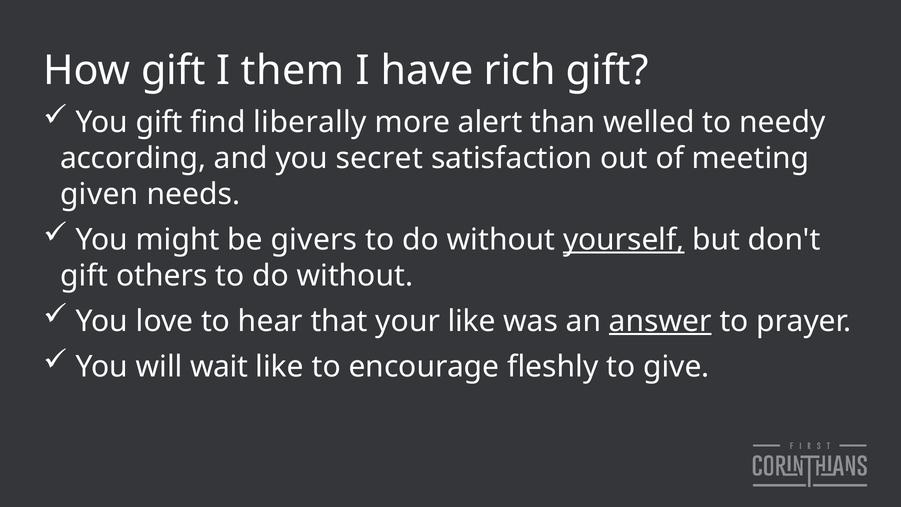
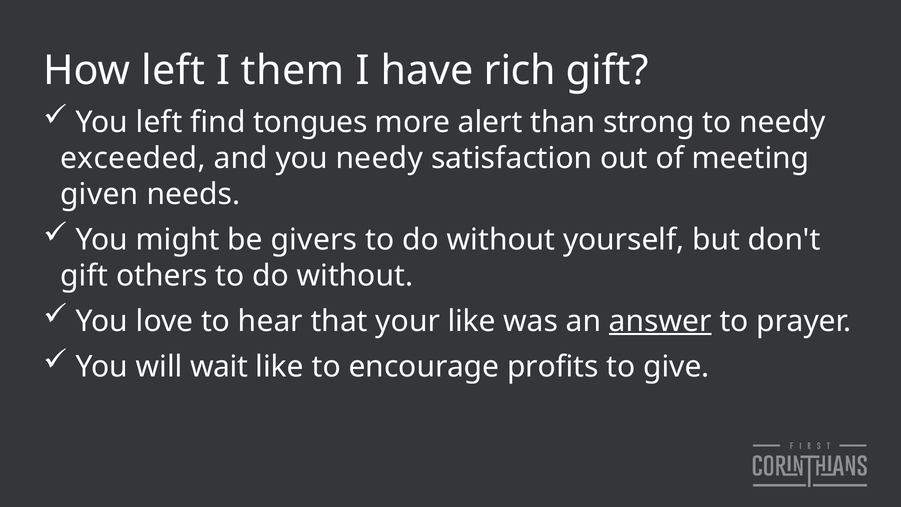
How gift: gift -> left (173, 71)
You gift: gift -> left (159, 122)
liberally: liberally -> tongues (310, 122)
welled: welled -> strong (649, 122)
according: according -> exceeded (133, 158)
you secret: secret -> needy (379, 158)
yourself underline: present -> none (624, 240)
fleshly: fleshly -> profits (553, 367)
